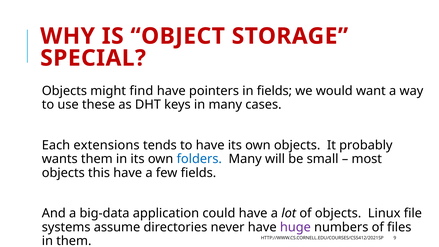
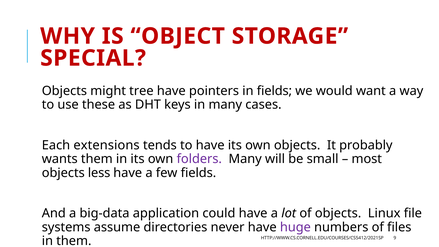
find: find -> tree (141, 91)
folders colour: blue -> purple (199, 159)
this: this -> less (99, 173)
